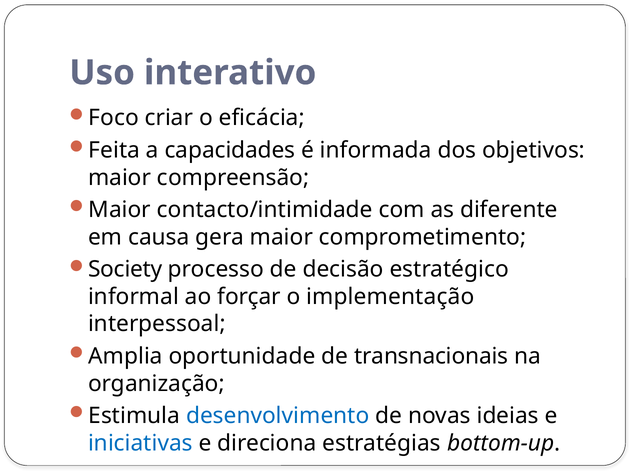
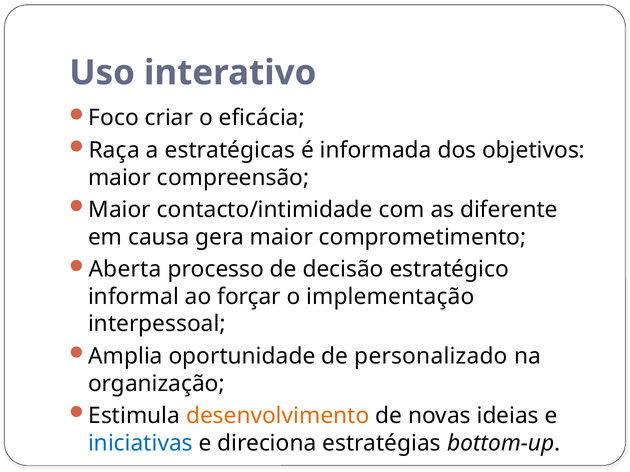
Feita: Feita -> Raça (114, 150)
capacidades: capacidades -> estratégicas (230, 150)
Society: Society -> Aberta (125, 270)
transnacionais: transnacionais -> personalizado (431, 357)
desenvolvimento colour: blue -> orange (278, 416)
